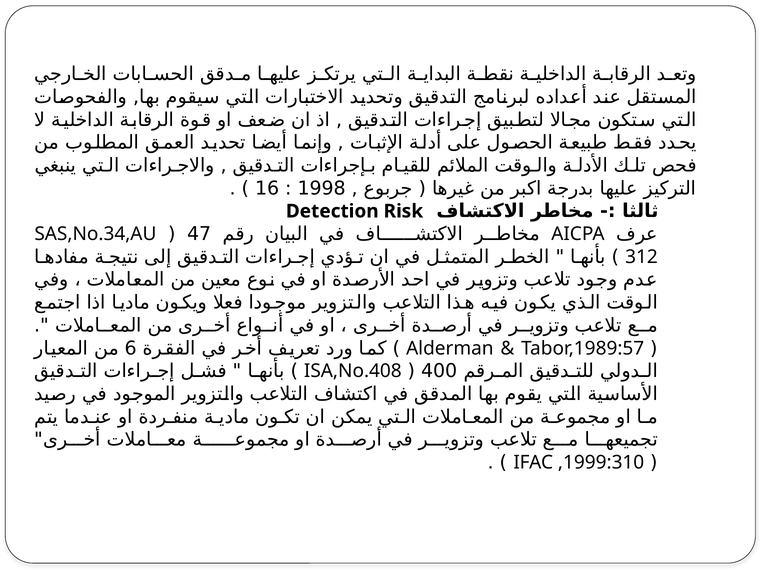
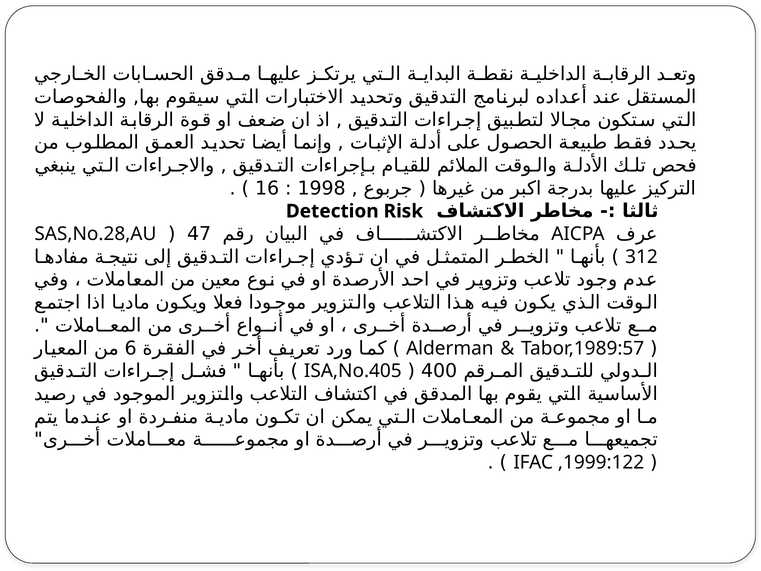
SAS,No.34,AU: SAS,No.34,AU -> SAS,No.28,AU (95, 234)
ISA,No.408: ISA,No.408 -> ISA,No.405 (353, 371)
,1999:310: ,1999:310 -> ,1999:122 (601, 462)
